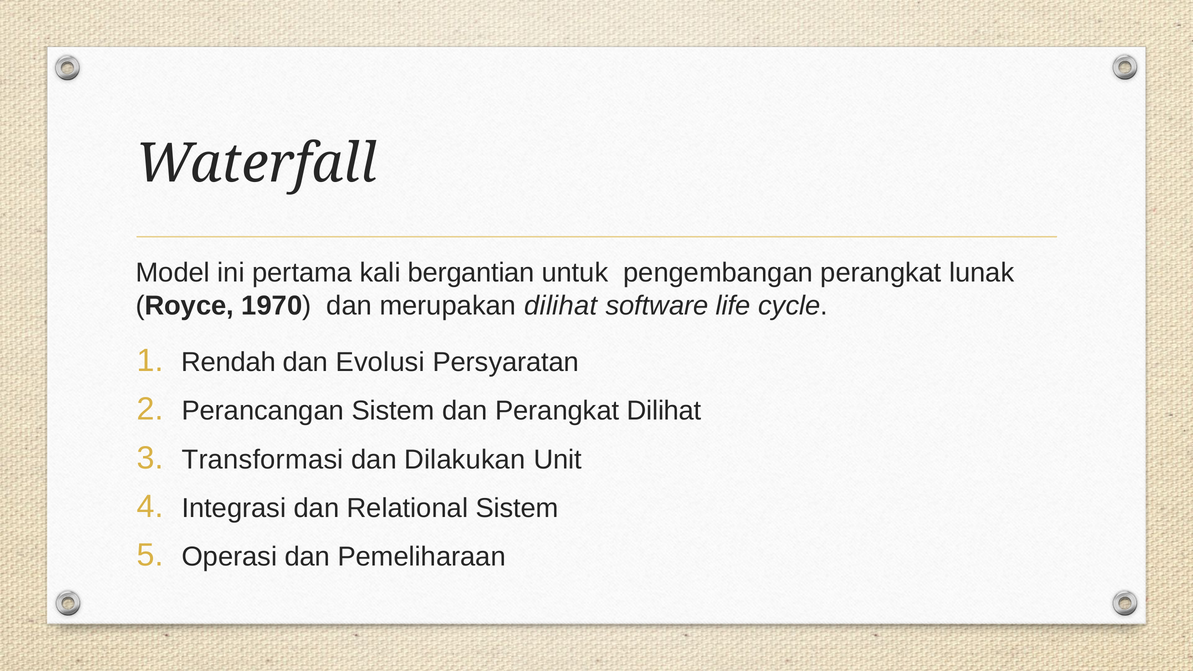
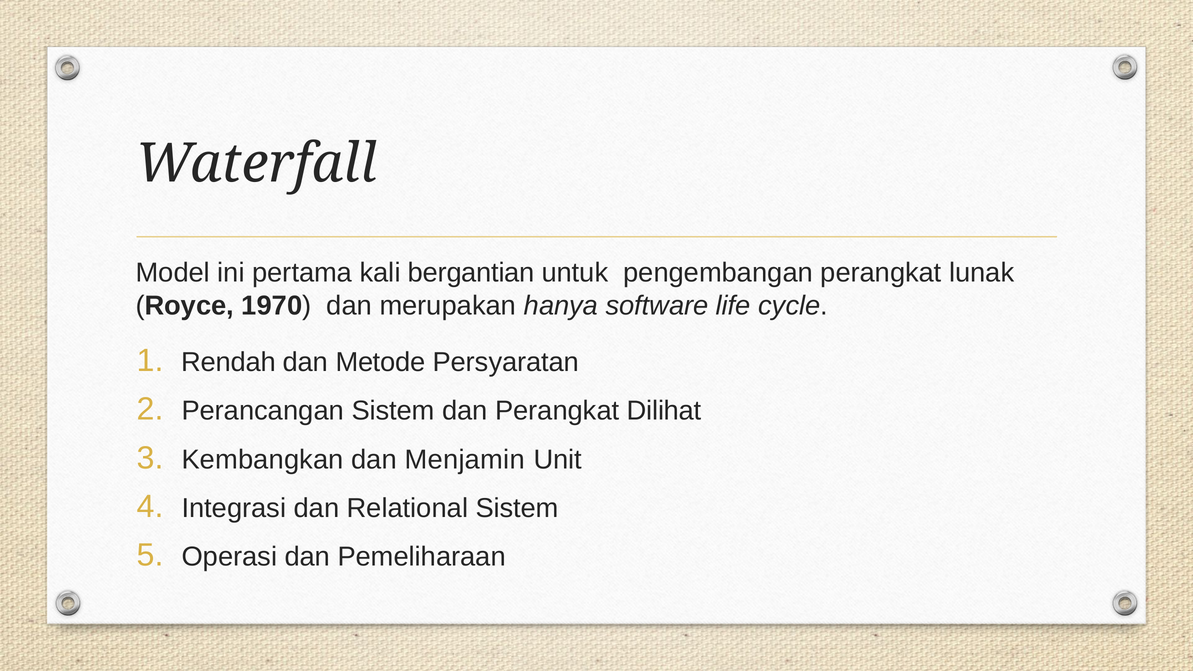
merupakan dilihat: dilihat -> hanya (561, 306)
Evolusi: Evolusi -> Metode (380, 362)
Transformasi: Transformasi -> Kembangkan (263, 460)
Dilakukan: Dilakukan -> Menjamin (465, 460)
